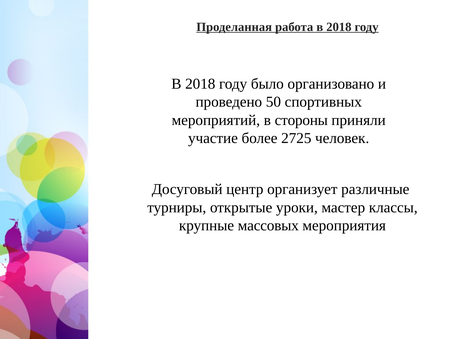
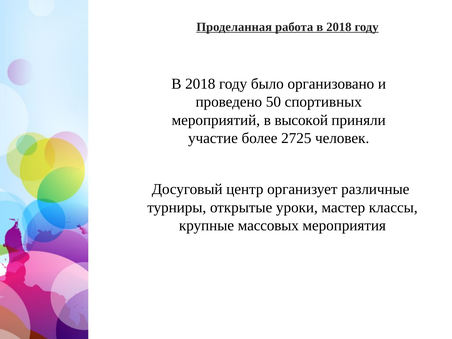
стороны: стороны -> высокой (301, 120)
